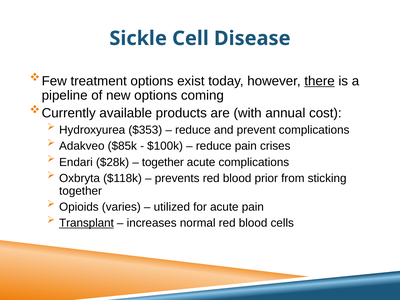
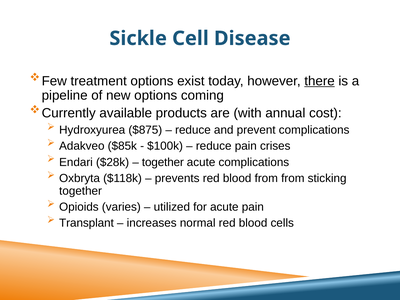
$353: $353 -> $875 (145, 130)
blood prior: prior -> from (266, 178)
Transplant underline: present -> none (86, 223)
